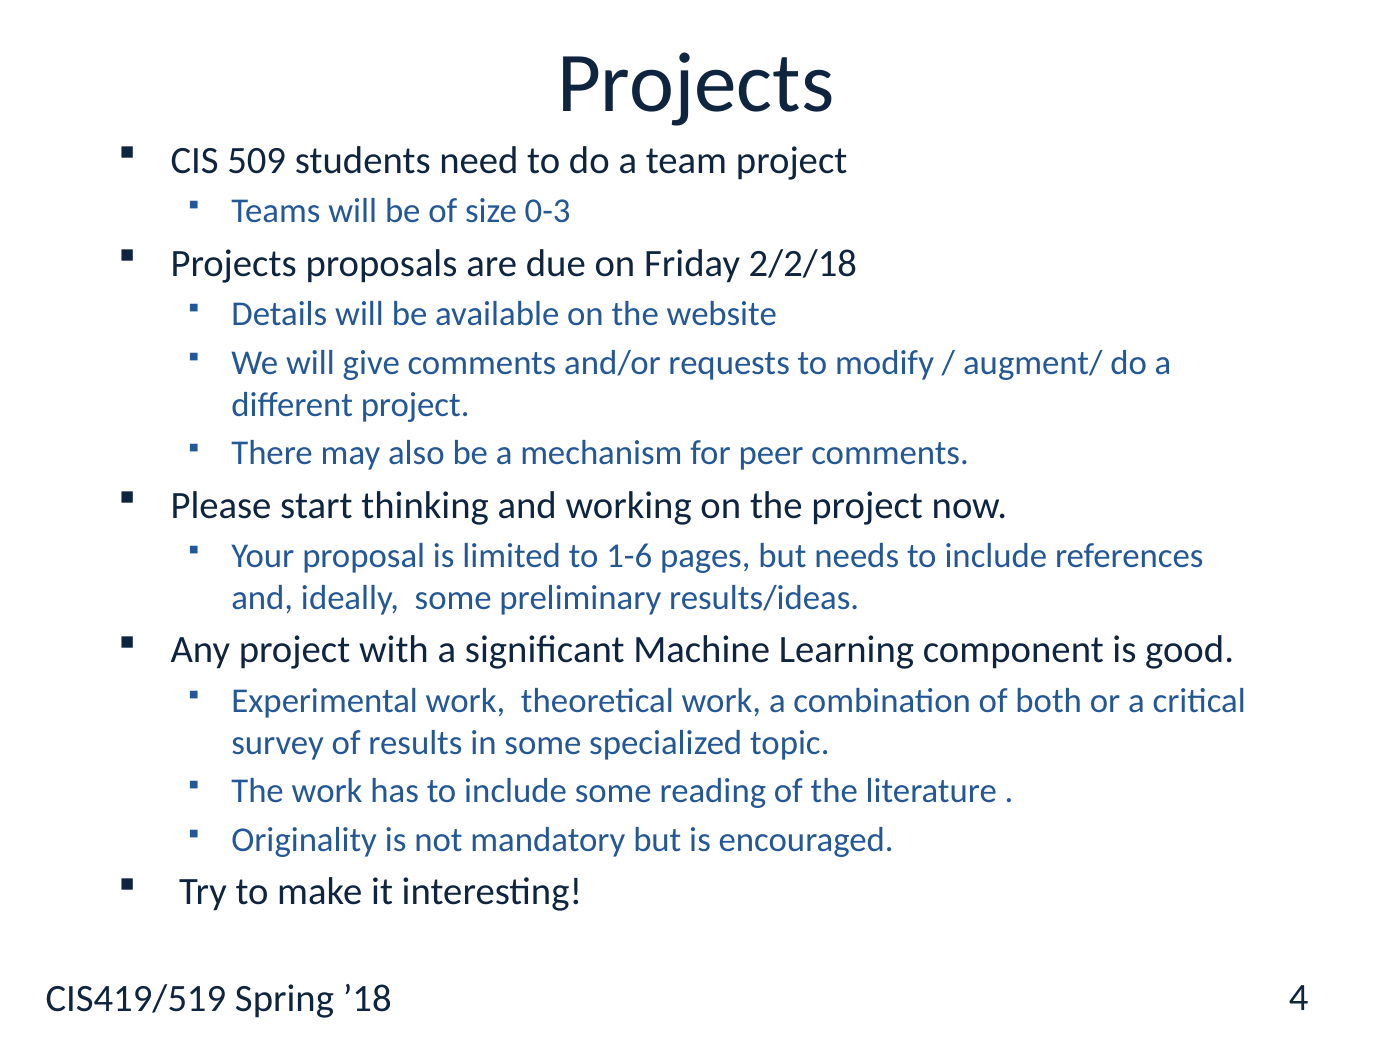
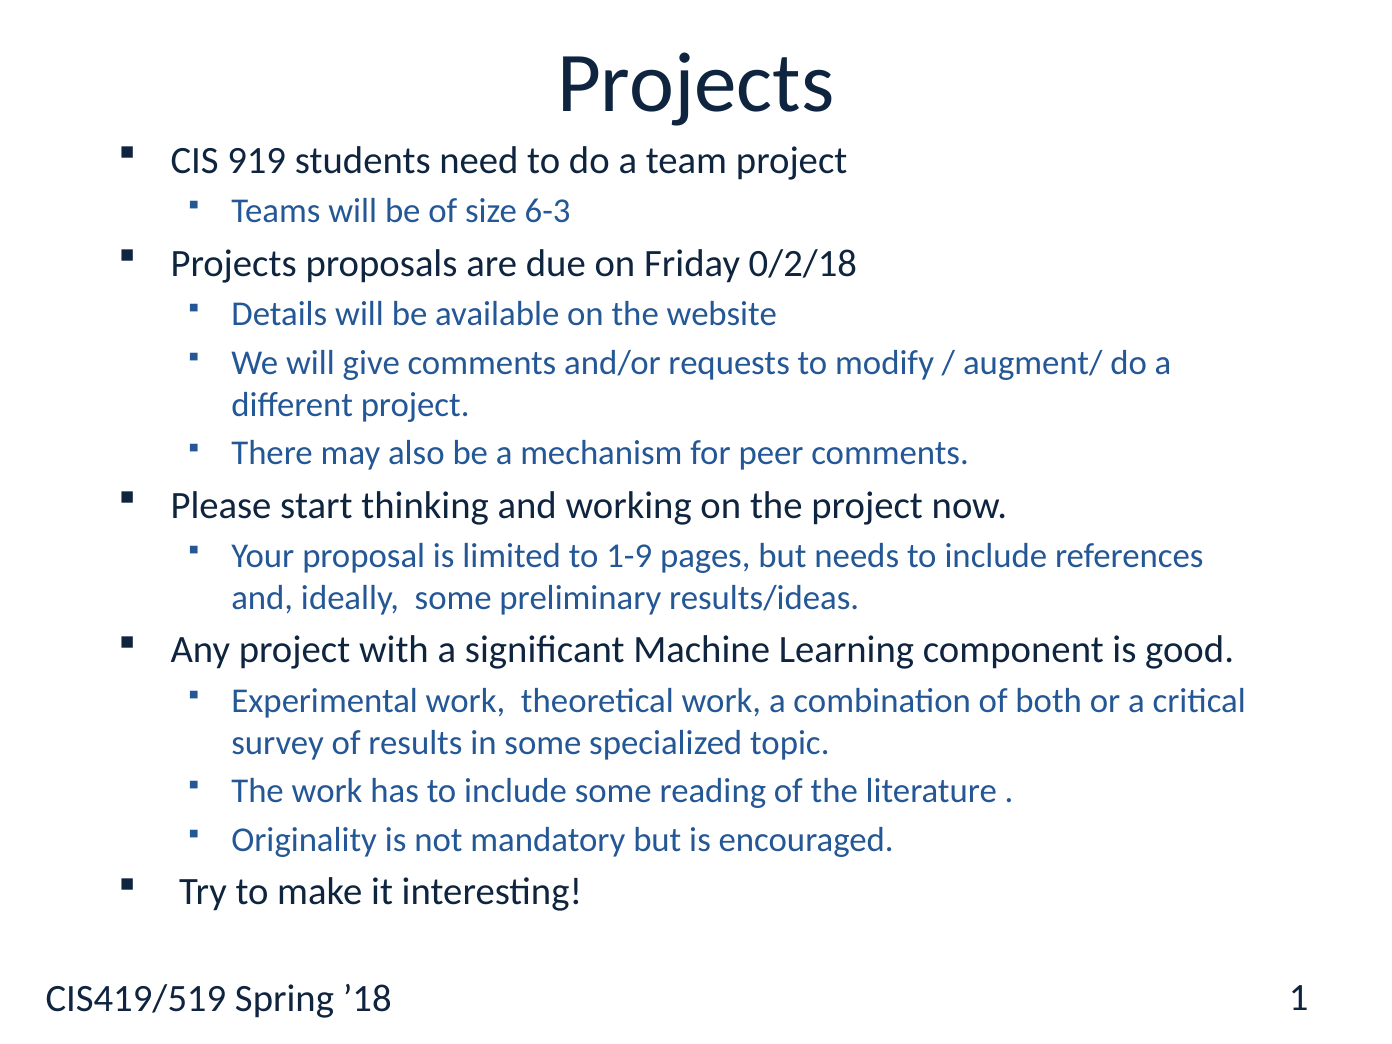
509: 509 -> 919 (257, 160)
0-3: 0-3 -> 6-3 (548, 211)
2/2/18: 2/2/18 -> 0/2/18 (803, 263)
1-6: 1-6 -> 1-9 (629, 556)
4: 4 -> 1 (1299, 998)
